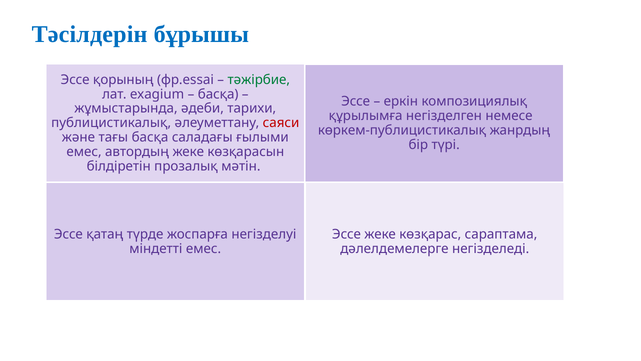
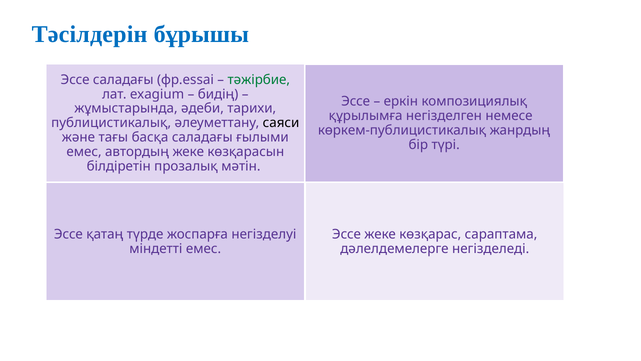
Эссе қорының: қорының -> саладағы (123, 80)
басқа: басқа -> бидің (218, 94)
саяси colour: red -> black (281, 123)
